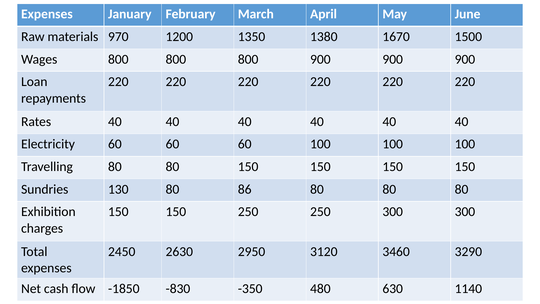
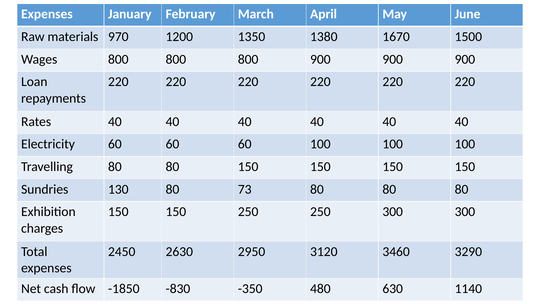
86: 86 -> 73 (245, 189)
